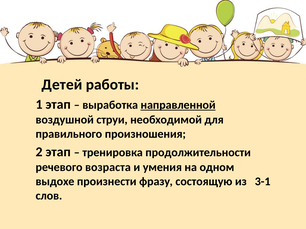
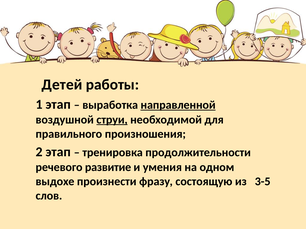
струи underline: none -> present (112, 120)
возраста: возраста -> развитие (108, 167)
3-1: 3-1 -> 3-5 (263, 182)
